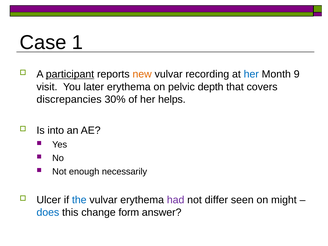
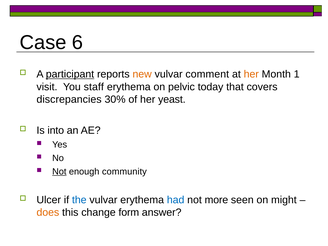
1: 1 -> 6 (78, 42)
recording: recording -> comment (207, 74)
her colour: blue -> orange (251, 74)
9: 9 -> 1 (297, 74)
later: later -> staff (94, 87)
depth: depth -> today (211, 87)
helps: helps -> yeast (172, 99)
Not underline: none -> present (59, 172)
necessarily: necessarily -> community (124, 172)
had colour: purple -> blue (176, 200)
differ: differ -> more (216, 200)
does colour: blue -> orange (48, 212)
